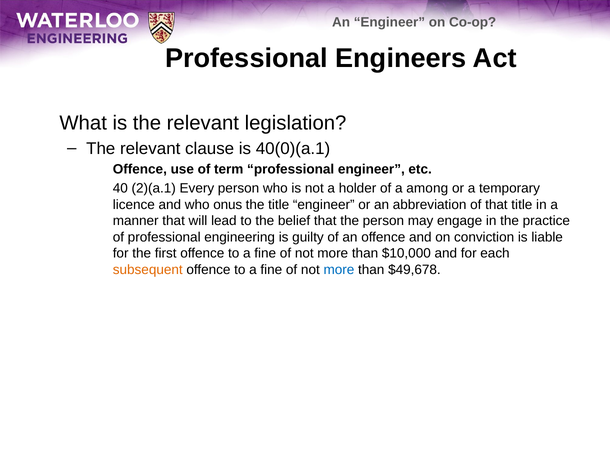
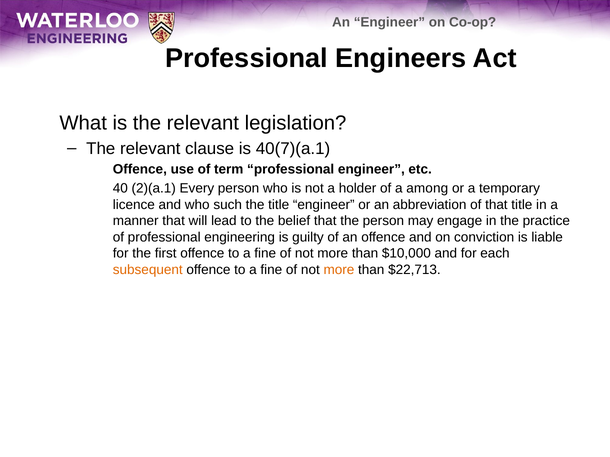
40(0)(a.1: 40(0)(a.1 -> 40(7)(a.1 (293, 149)
onus: onus -> such (228, 205)
more colour: blue -> orange (339, 270)
$49,678: $49,678 -> $22,713 (414, 270)
